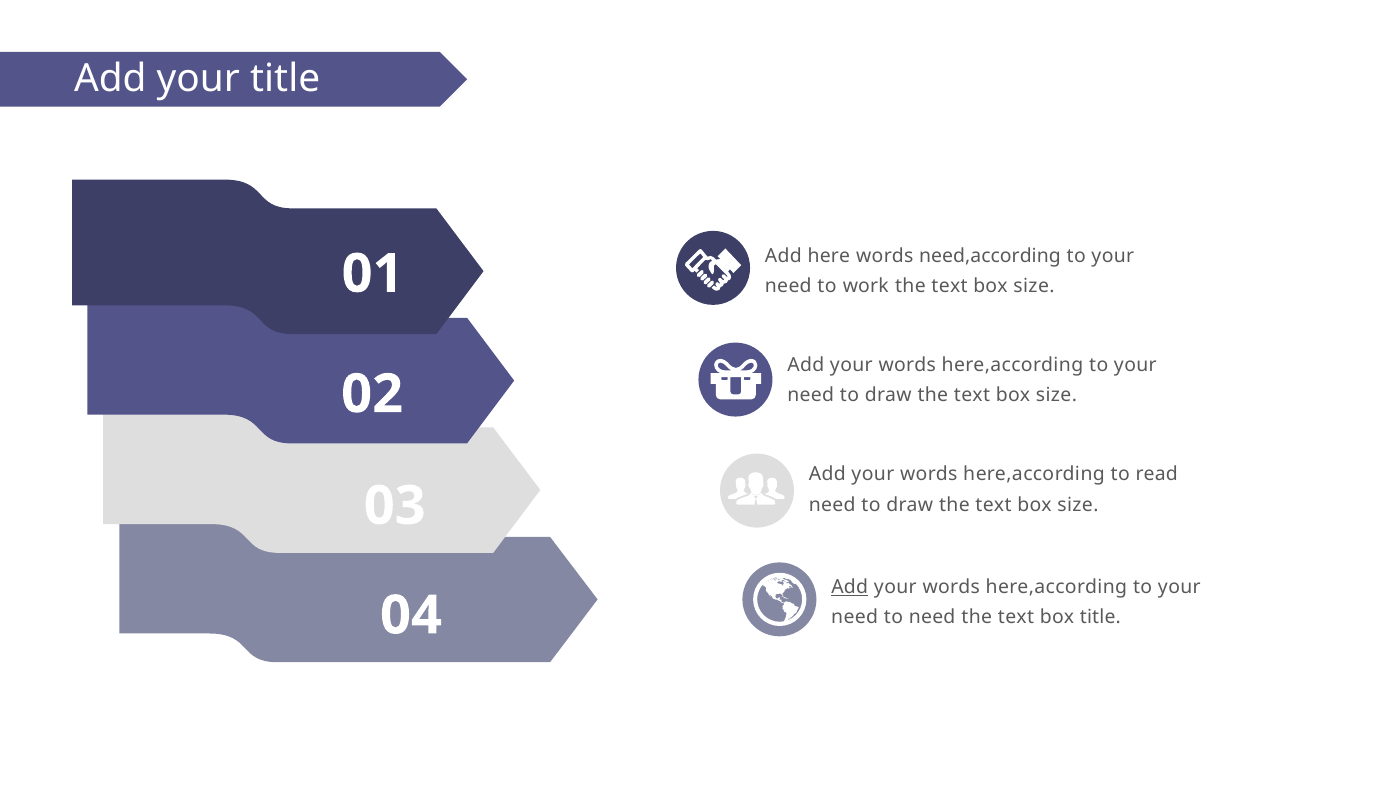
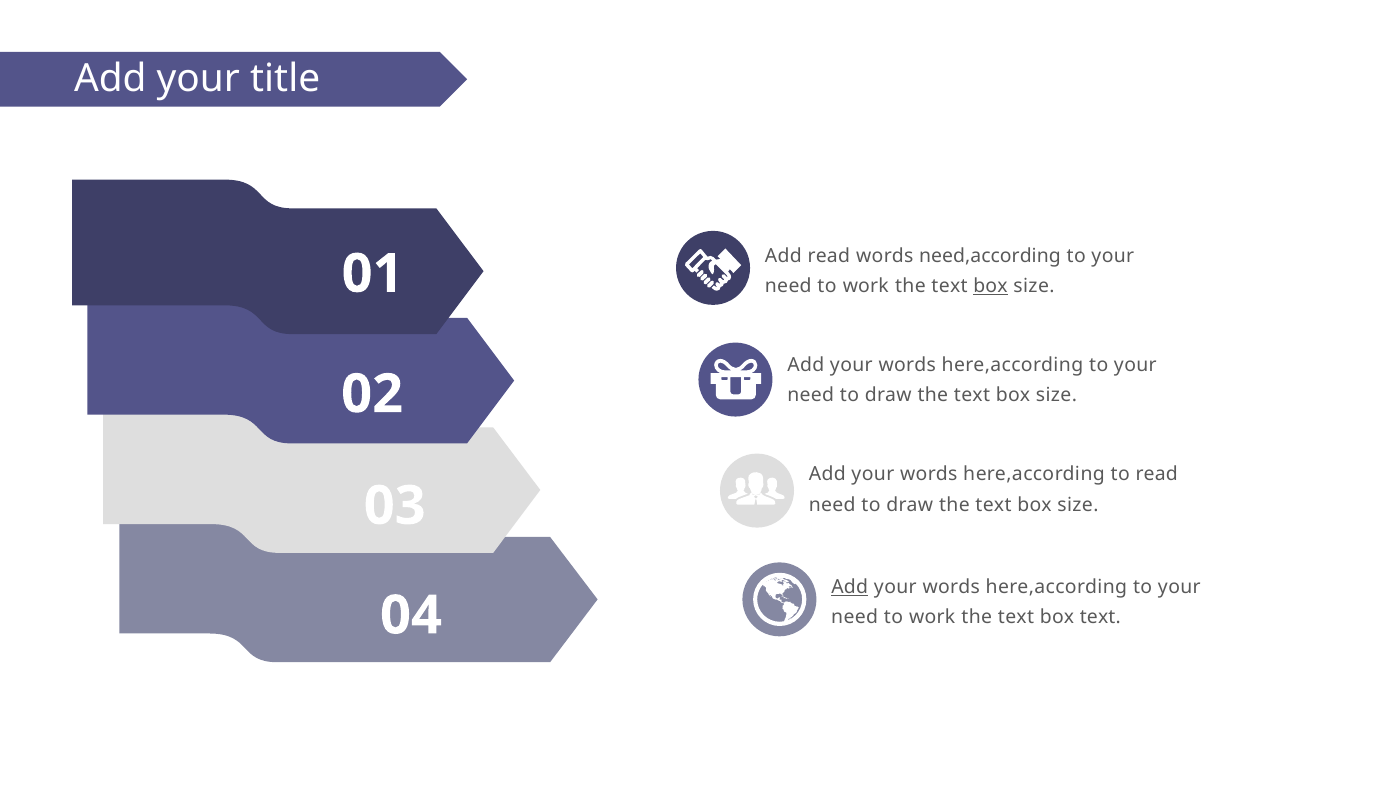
Add here: here -> read (829, 256)
box underline: none -> present (990, 286)
need: need -> work (932, 618)
box title: title -> text (1100, 618)
